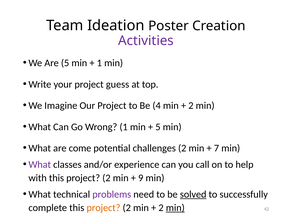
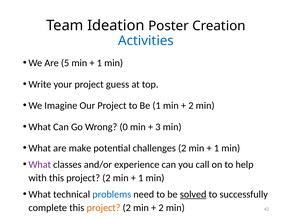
Activities colour: purple -> blue (146, 41)
Be 4: 4 -> 1 (157, 106)
Wrong 1: 1 -> 0 (124, 127)
5: 5 -> 3 (158, 127)
come: come -> make (80, 148)
7: 7 -> 1 (217, 148)
9: 9 -> 1 (141, 178)
problems colour: purple -> blue (112, 194)
min underline: present -> none (175, 208)
